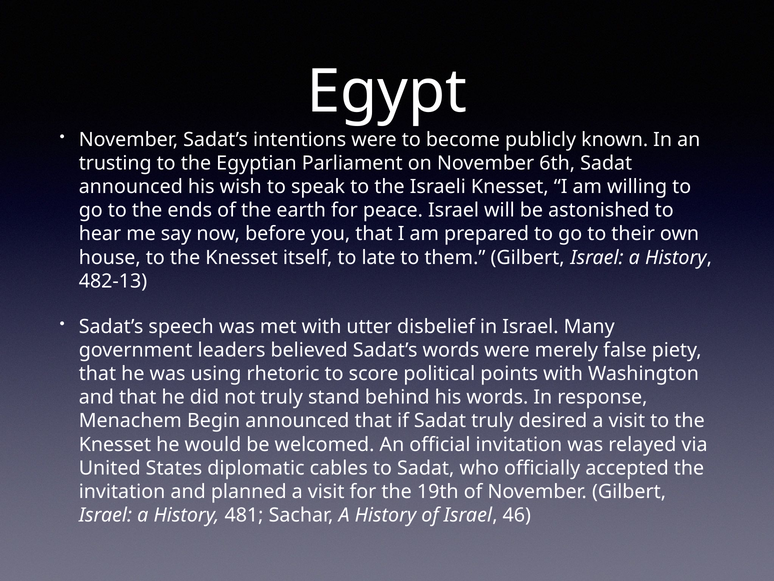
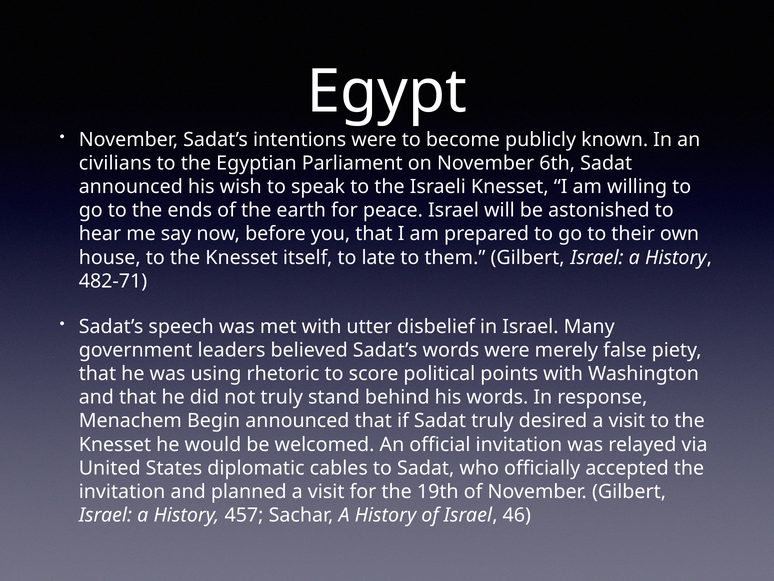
trusting: trusting -> civilians (115, 163)
482-13: 482-13 -> 482-71 (113, 281)
481: 481 -> 457 (244, 515)
